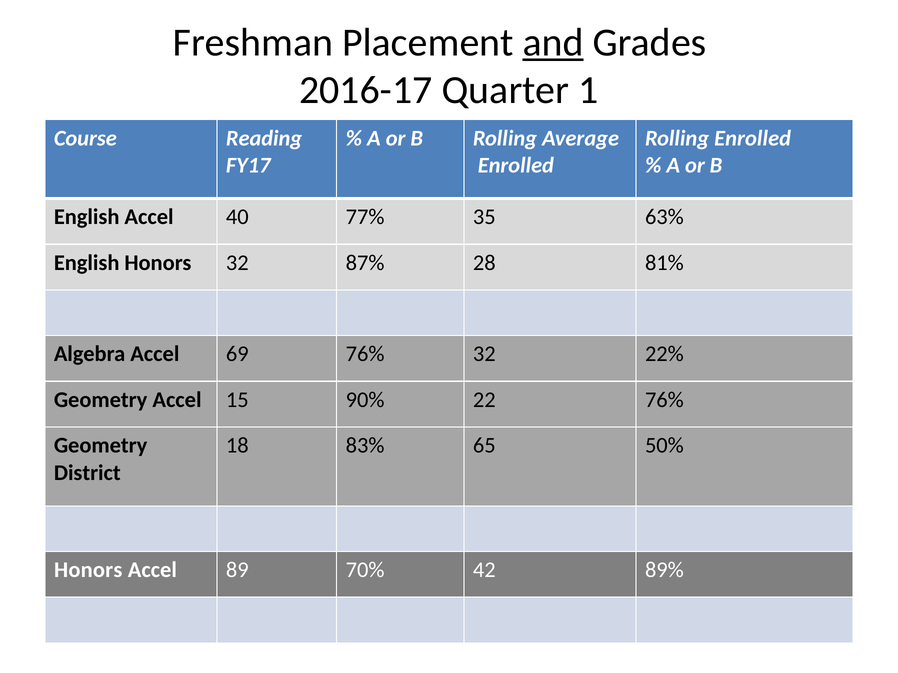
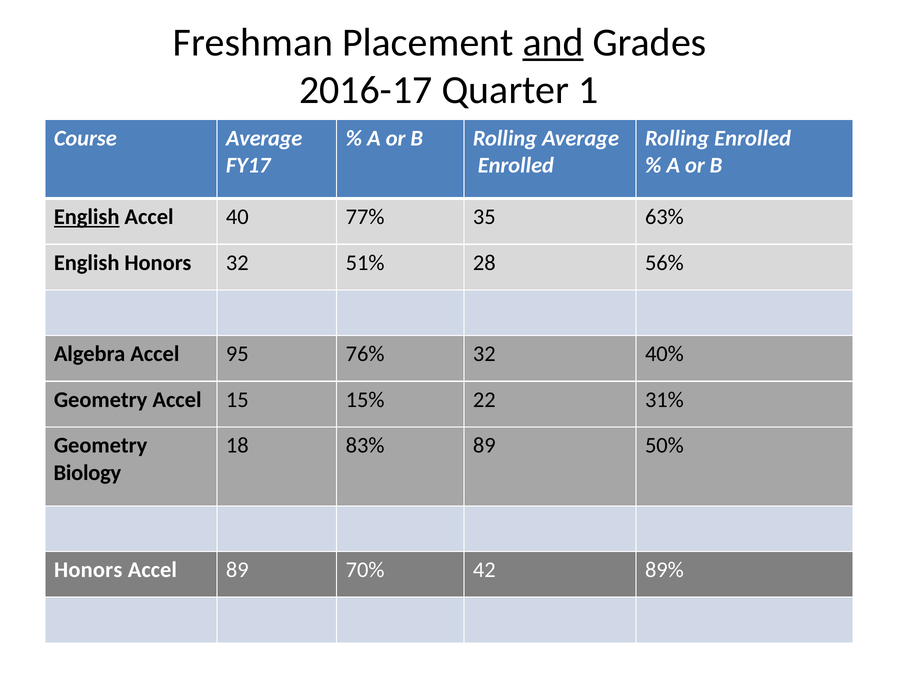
Course Reading: Reading -> Average (264, 138)
English underline: none -> present (87, 217)
87%: 87% -> 51% (365, 263)
81%: 81% -> 56% (664, 263)
69: 69 -> 95 (237, 354)
22%: 22% -> 40% (664, 354)
90%: 90% -> 15% (365, 400)
22 76%: 76% -> 31% (664, 400)
83% 65: 65 -> 89 (484, 446)
District: District -> Biology (87, 473)
